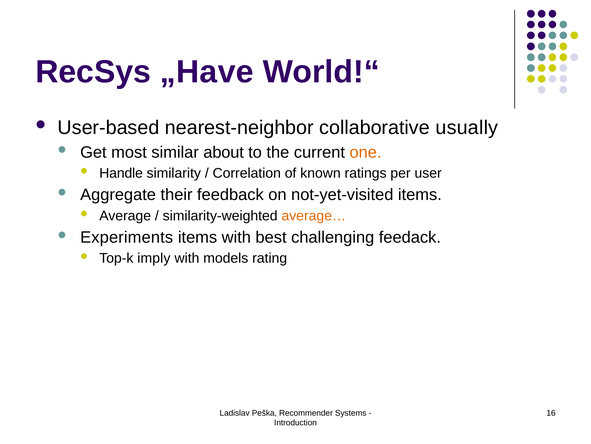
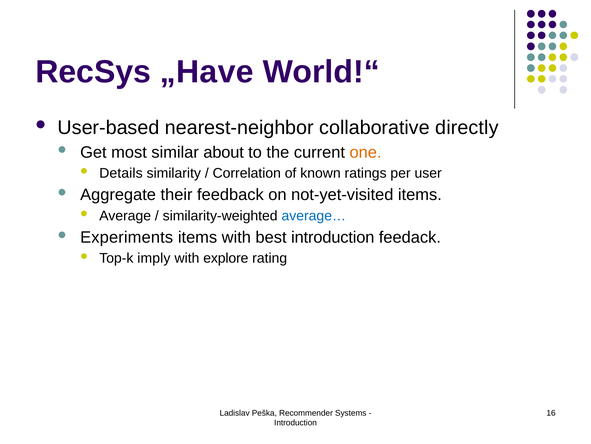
usually: usually -> directly (467, 127)
Handle: Handle -> Details (121, 173)
average… colour: orange -> blue (314, 215)
best challenging: challenging -> introduction (333, 237)
models: models -> explore (226, 258)
